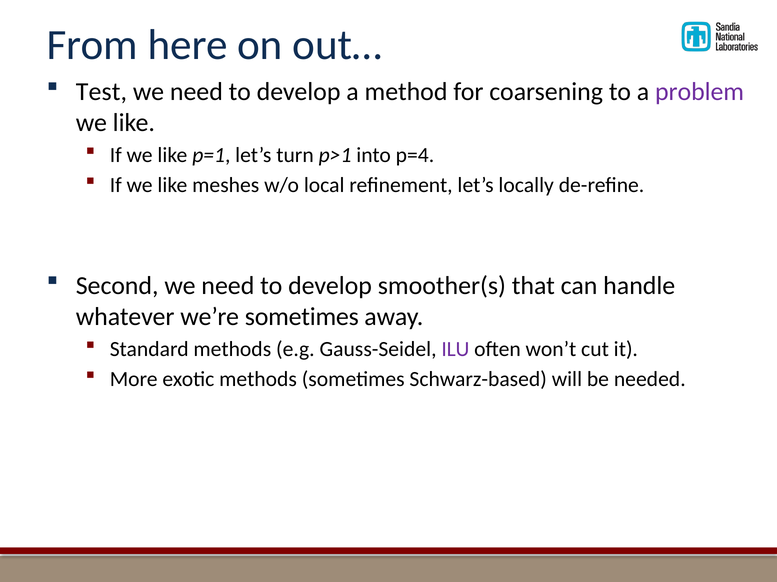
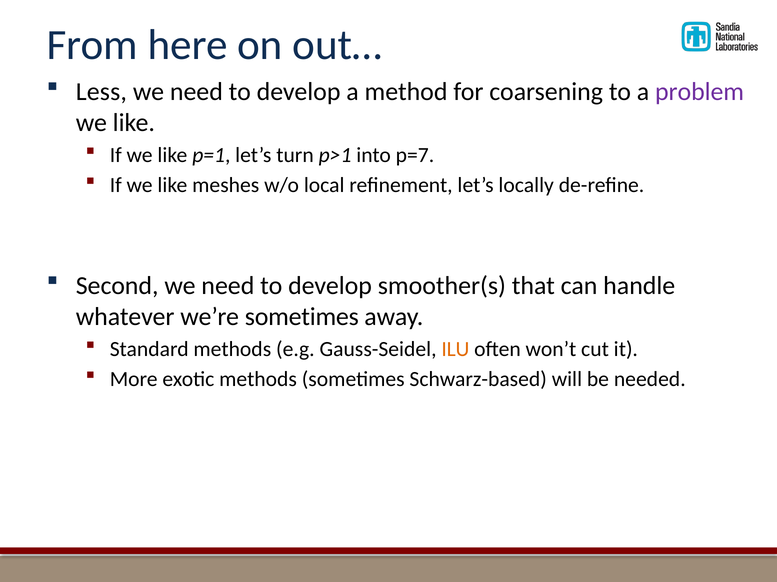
Test: Test -> Less (101, 92)
p=4: p=4 -> p=7 (415, 155)
ILU colour: purple -> orange (455, 349)
